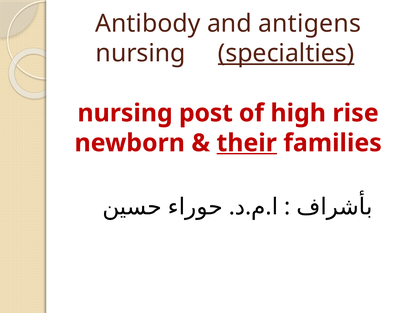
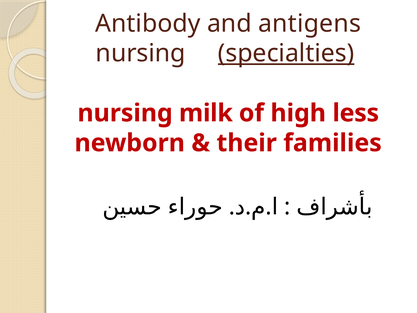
post: post -> milk (206, 113)
rise: rise -> less (356, 113)
their underline: present -> none (247, 143)
